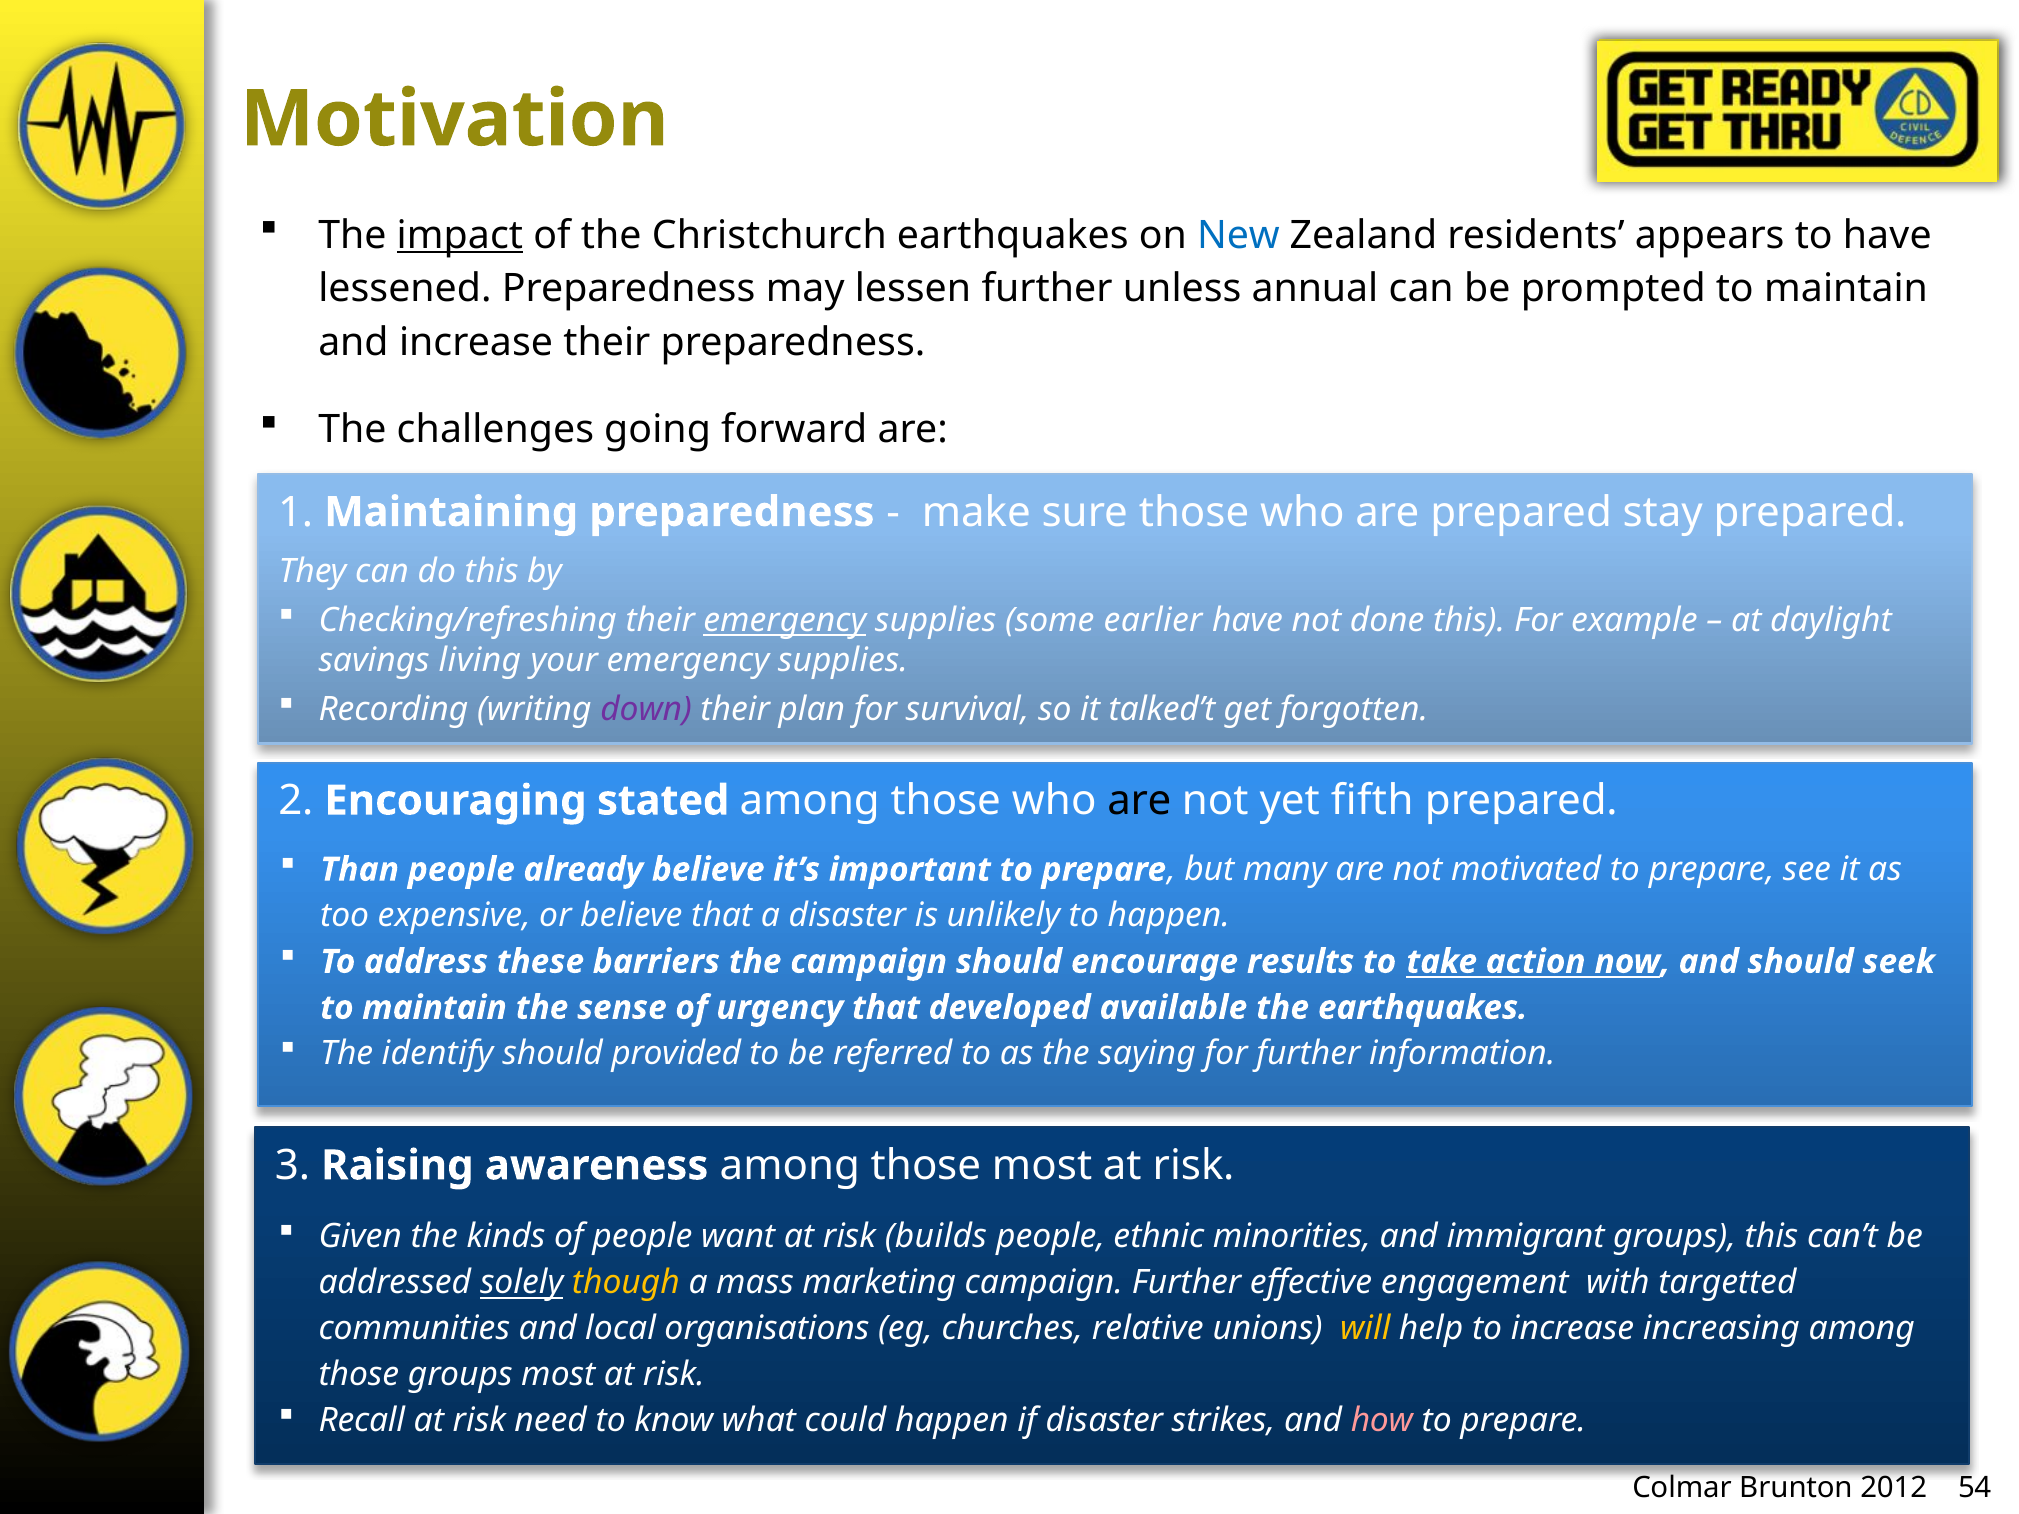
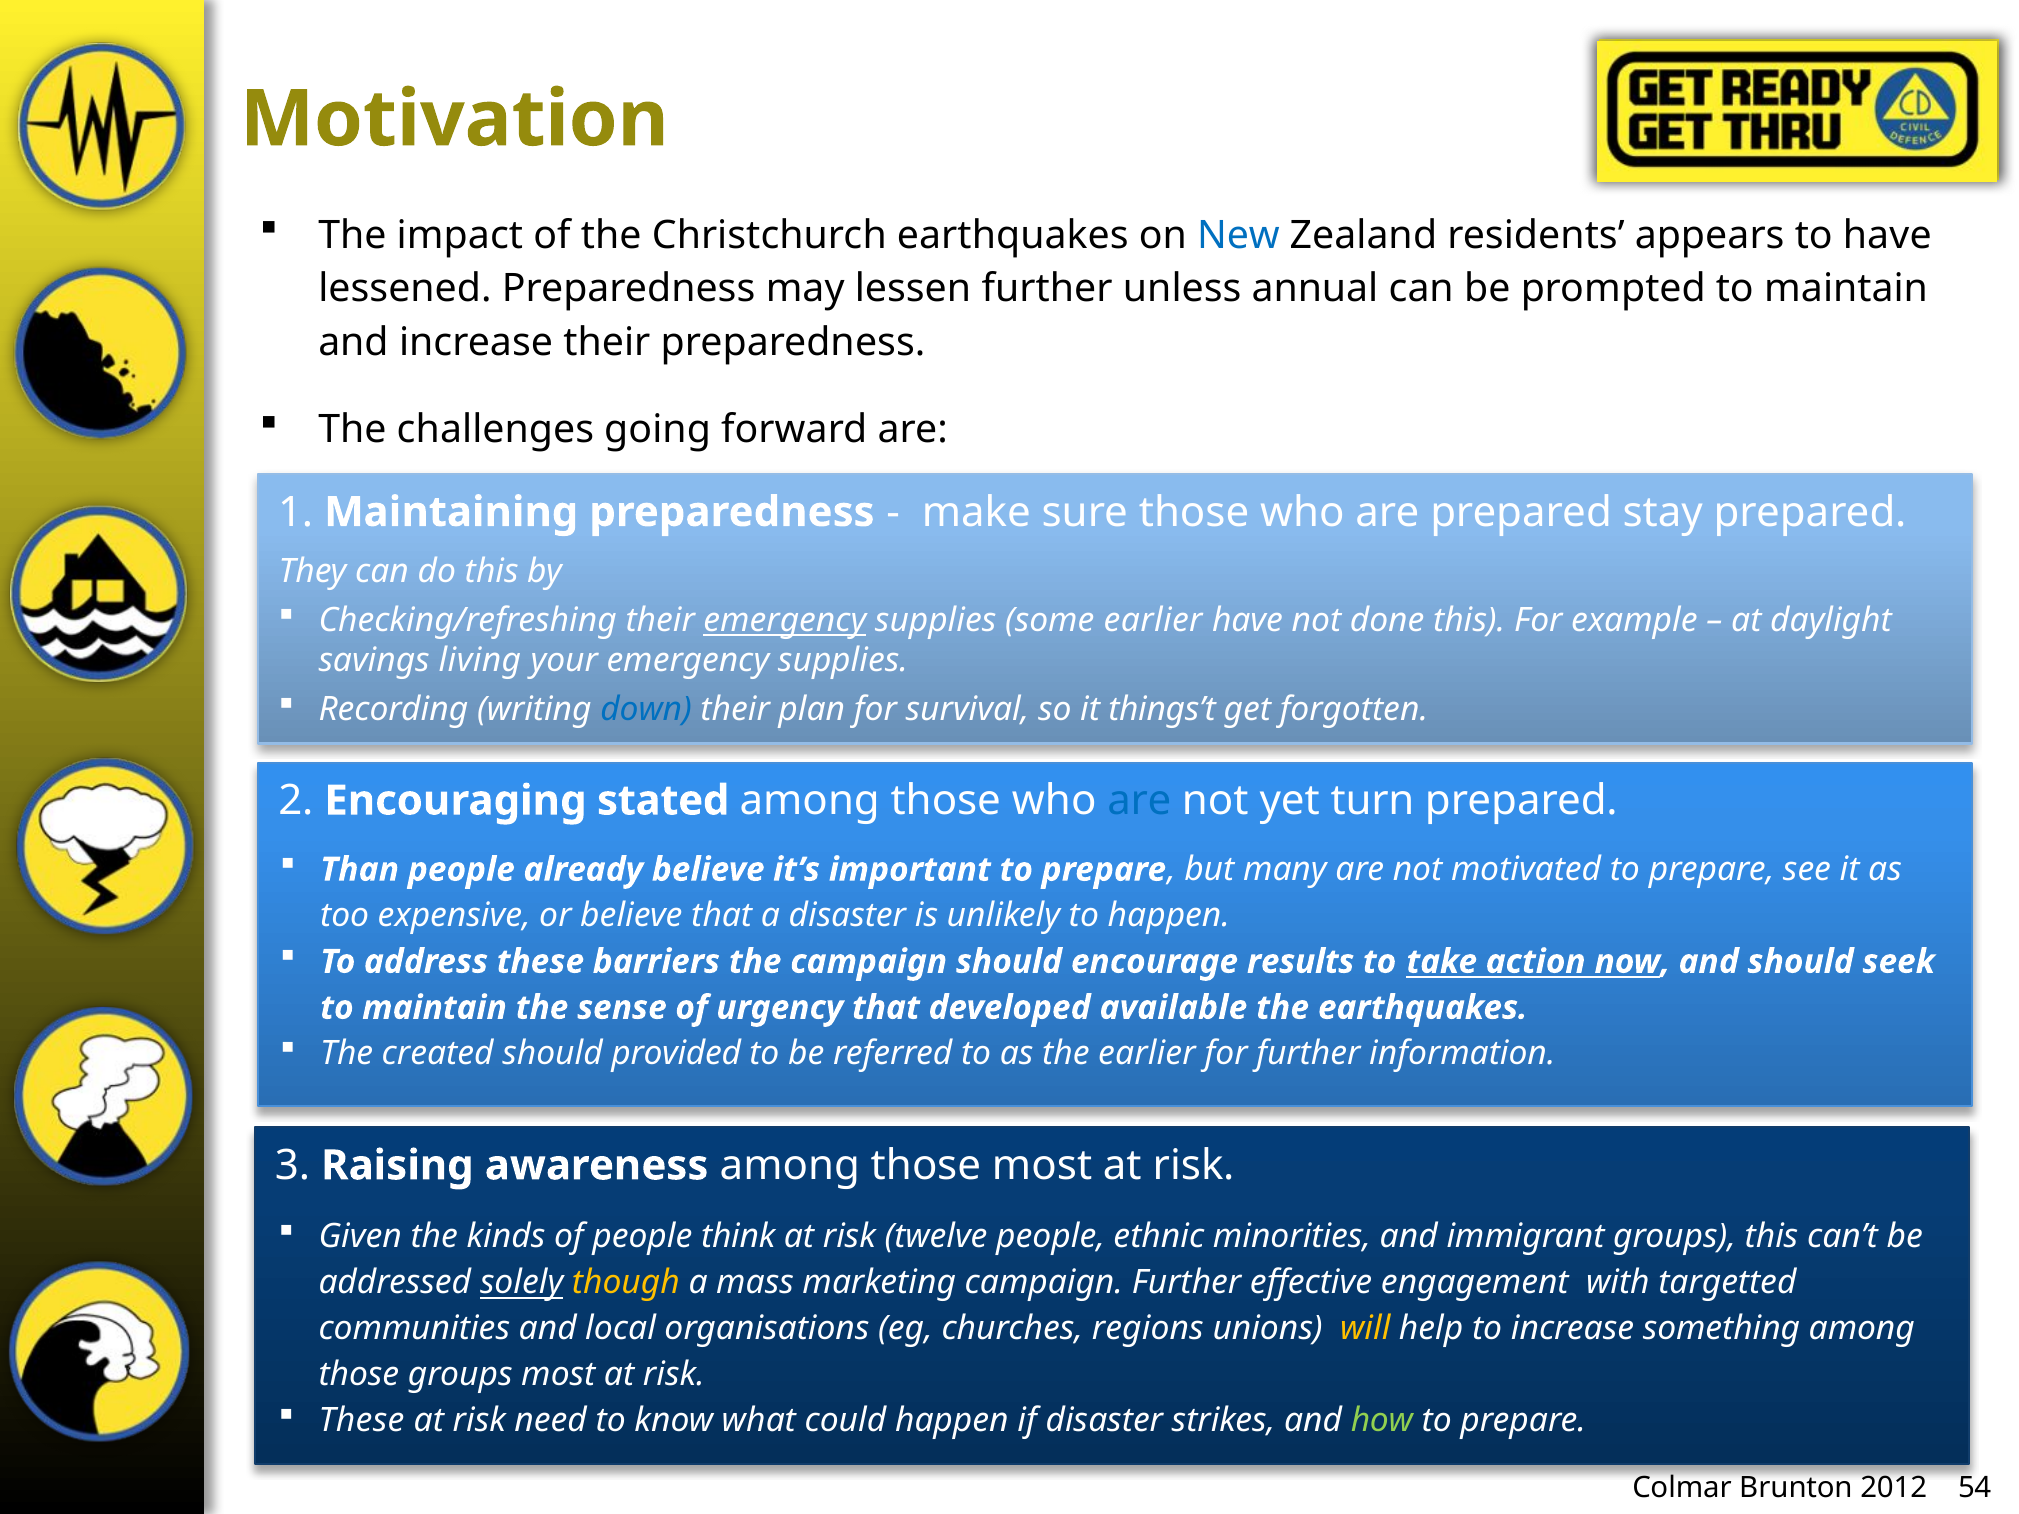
impact underline: present -> none (460, 235)
down colour: purple -> blue (646, 710)
talked’t: talked’t -> things’t (1162, 710)
are colour: black -> blue (1139, 801)
fifth: fifth -> turn (1373, 801)
identify: identify -> created (438, 1054)
the saying: saying -> earlier (1147, 1054)
want: want -> think (738, 1237)
builds: builds -> twelve (936, 1237)
relative: relative -> regions (1148, 1329)
increasing: increasing -> something (1721, 1329)
Recall: Recall -> These (362, 1421)
how colour: pink -> light green (1382, 1421)
